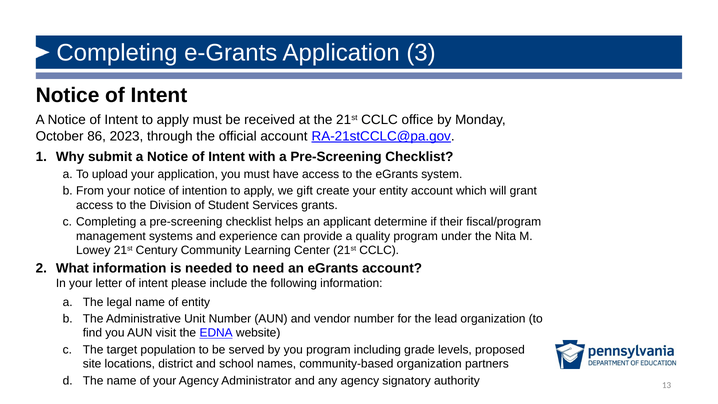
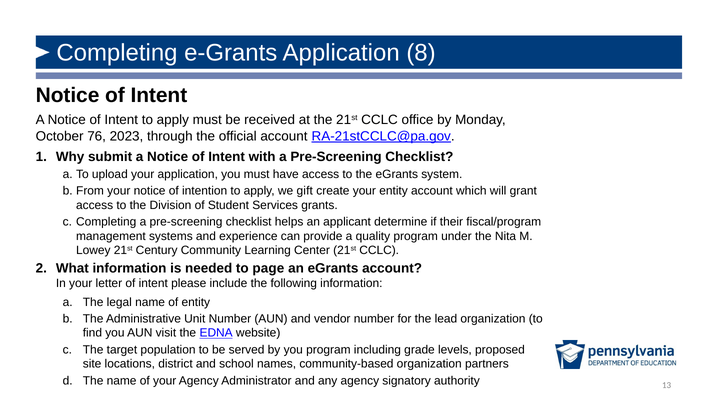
3: 3 -> 8 (421, 53)
86: 86 -> 76 (97, 136)
need: need -> page (268, 268)
